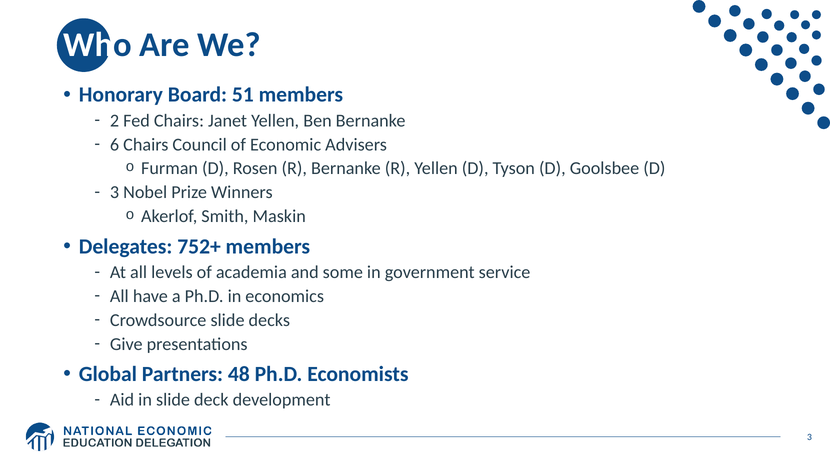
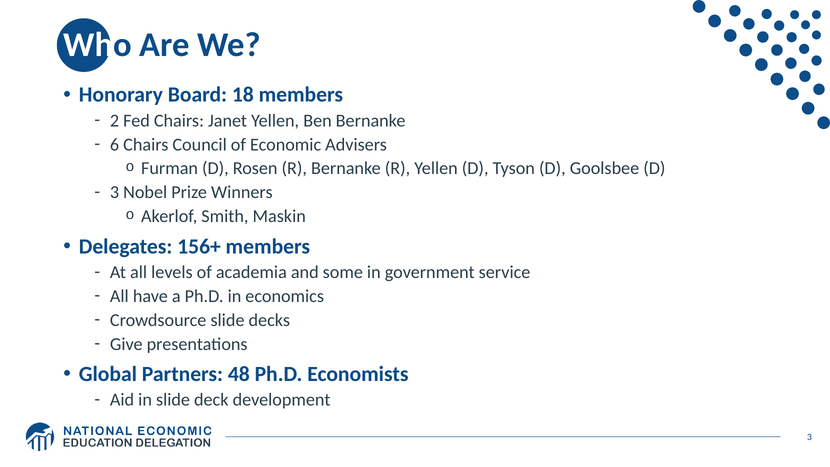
51: 51 -> 18 (243, 95)
752+: 752+ -> 156+ (199, 246)
